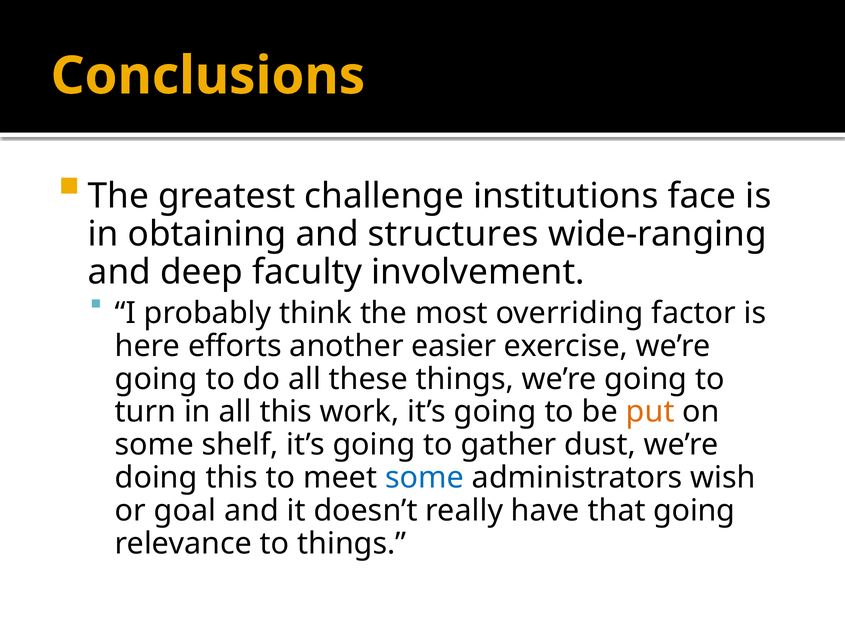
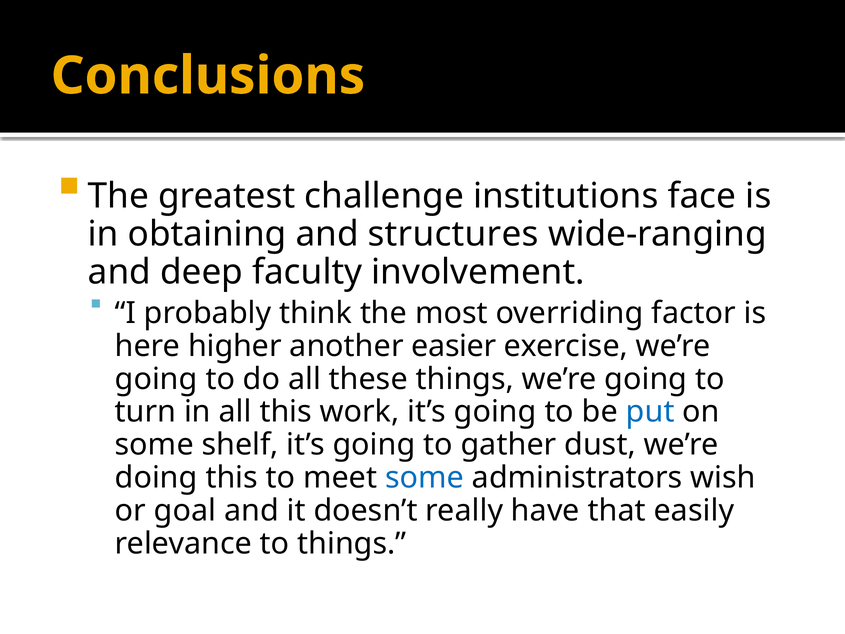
efforts: efforts -> higher (235, 346)
put colour: orange -> blue (650, 412)
that going: going -> easily (694, 511)
